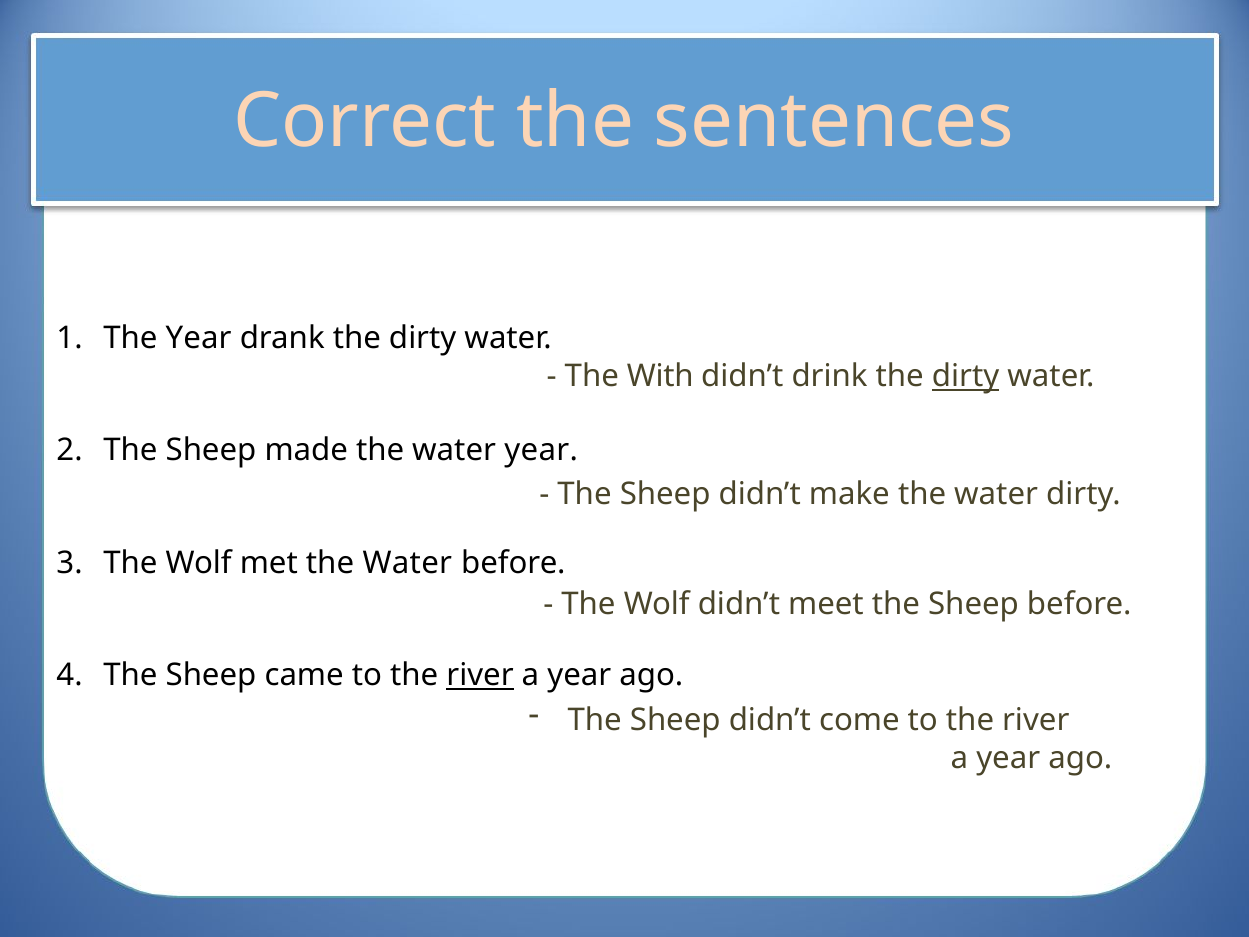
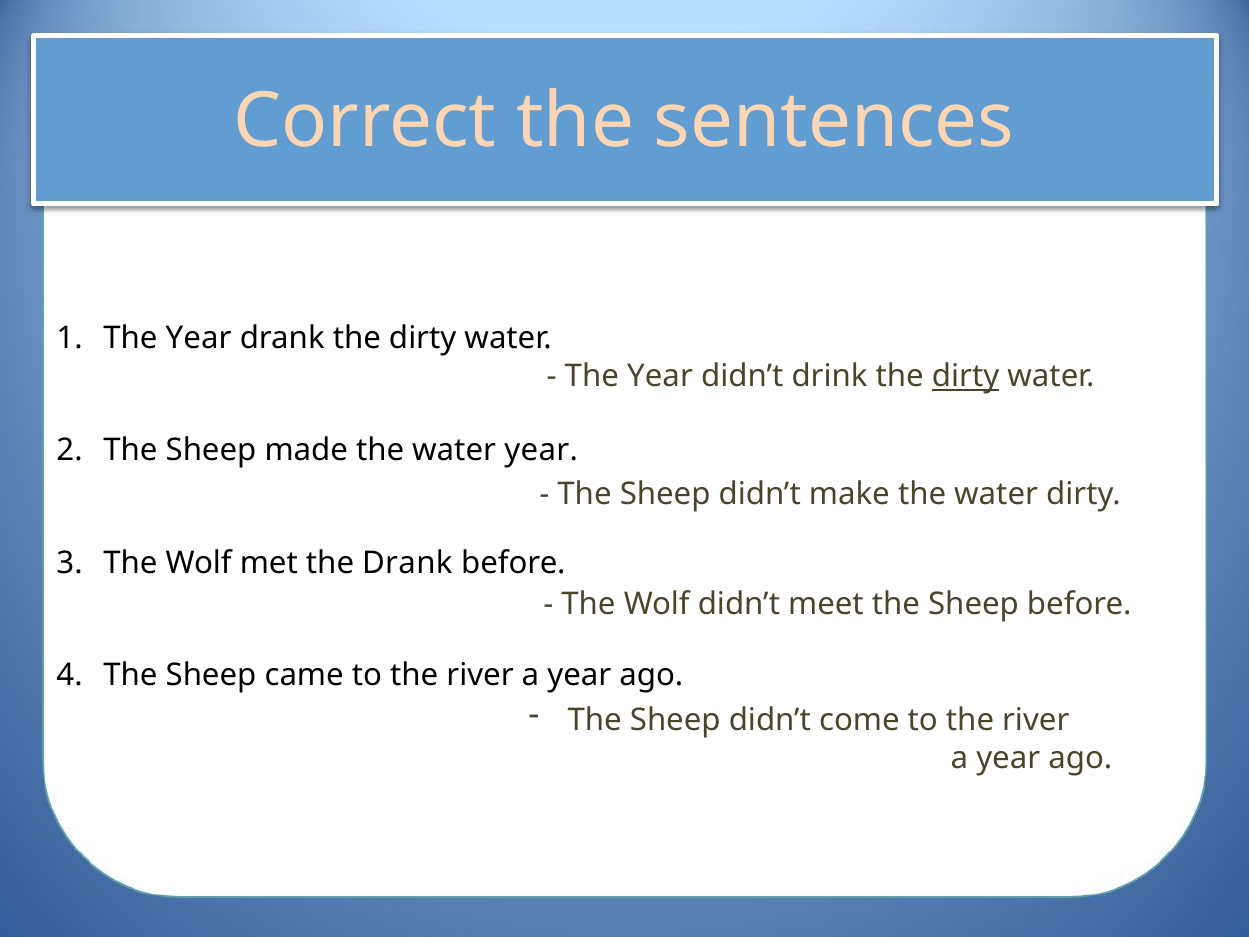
With: With -> Year (660, 376)
met the Water: Water -> Drank (407, 563)
river underline: present -> none (480, 675)
